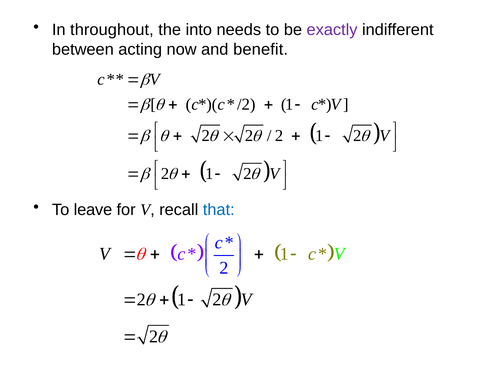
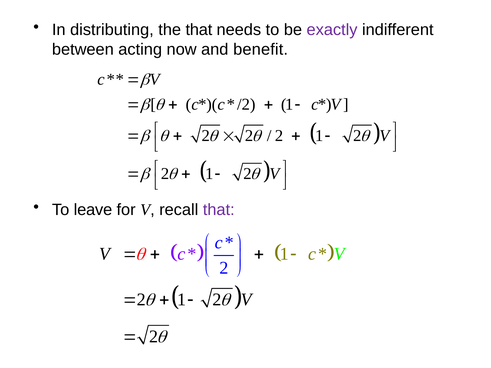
throughout: throughout -> distributing (112, 30)
the into: into -> that (199, 30)
that colour: blue -> purple (219, 210)
